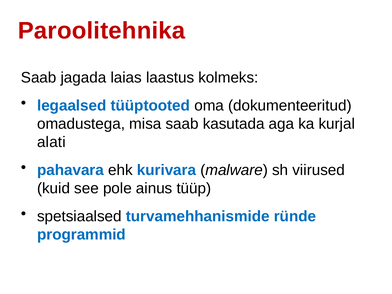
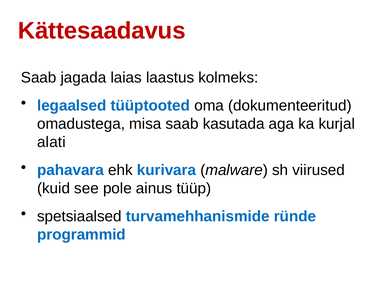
Paroolitehnika: Paroolitehnika -> Kättesaadavus (102, 31)
